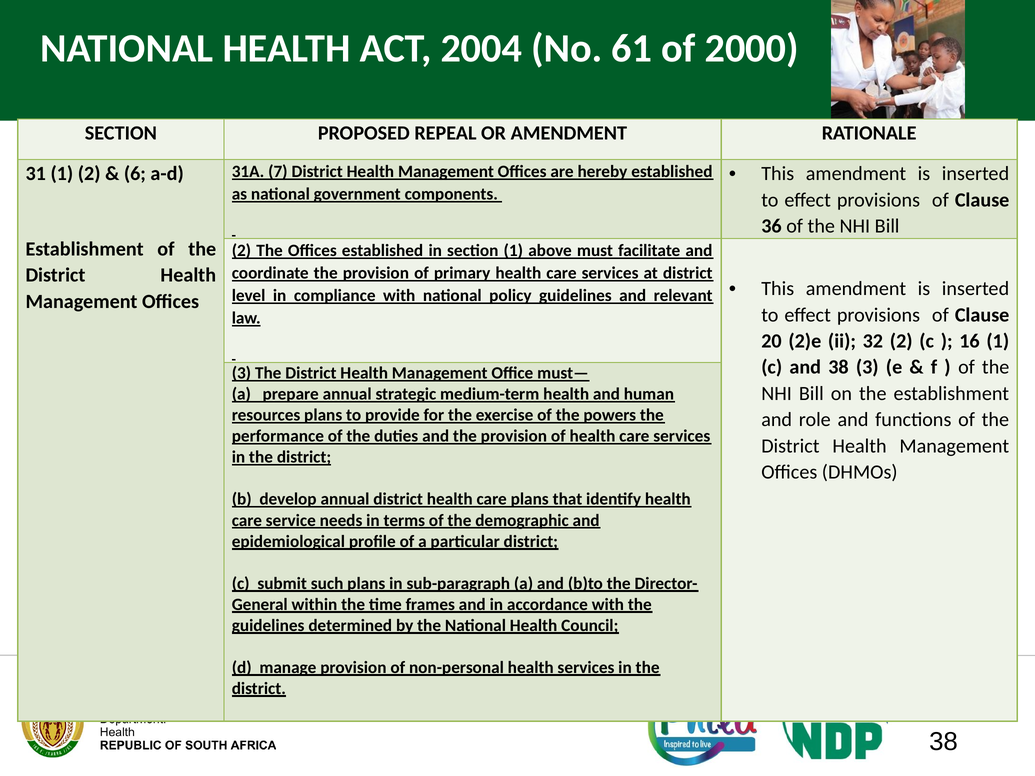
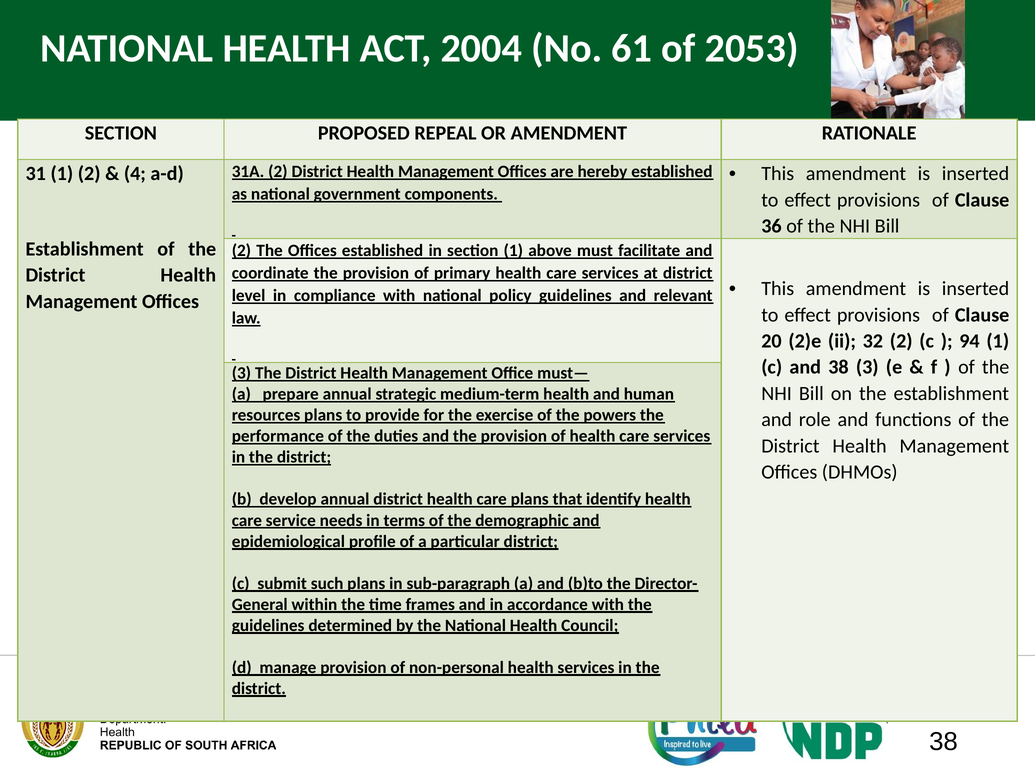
2000: 2000 -> 2053 (752, 49)
31A 7: 7 -> 2 (278, 172)
6: 6 -> 4 (135, 174)
16: 16 -> 94 (969, 341)
